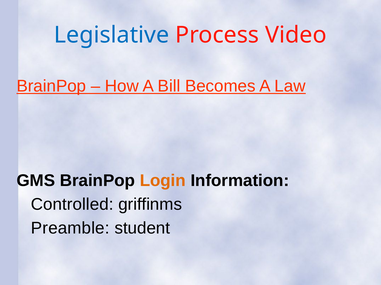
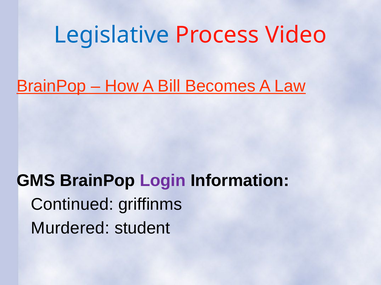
Login colour: orange -> purple (163, 181)
Controlled: Controlled -> Continued (72, 205)
Preamble: Preamble -> Murdered (70, 229)
